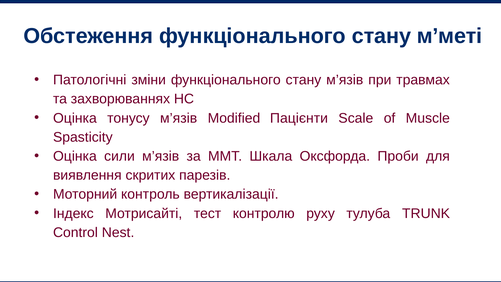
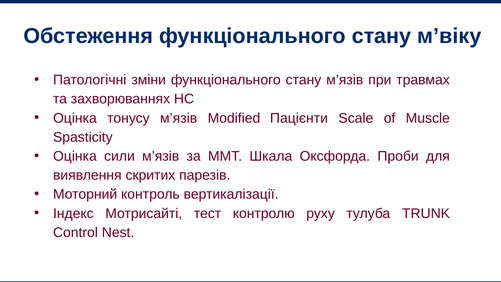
м’меті: м’меті -> м’віку (449, 36)
